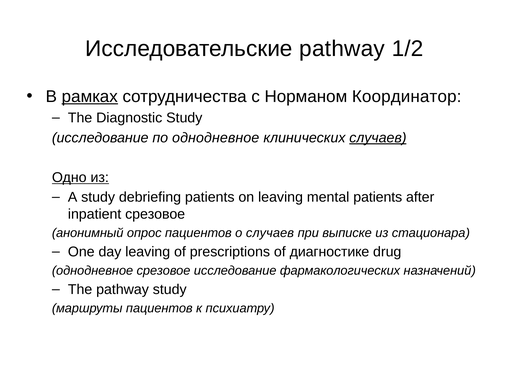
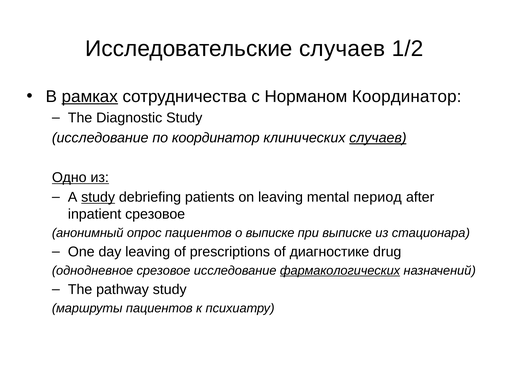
Исследовательские pathway: pathway -> случаев (342, 49)
по однодневное: однодневное -> координатор (216, 138)
study underline: none -> present (98, 197)
mental patients: patients -> период (378, 197)
о случаев: случаев -> выписке (270, 233)
фармакологических underline: none -> present (340, 270)
